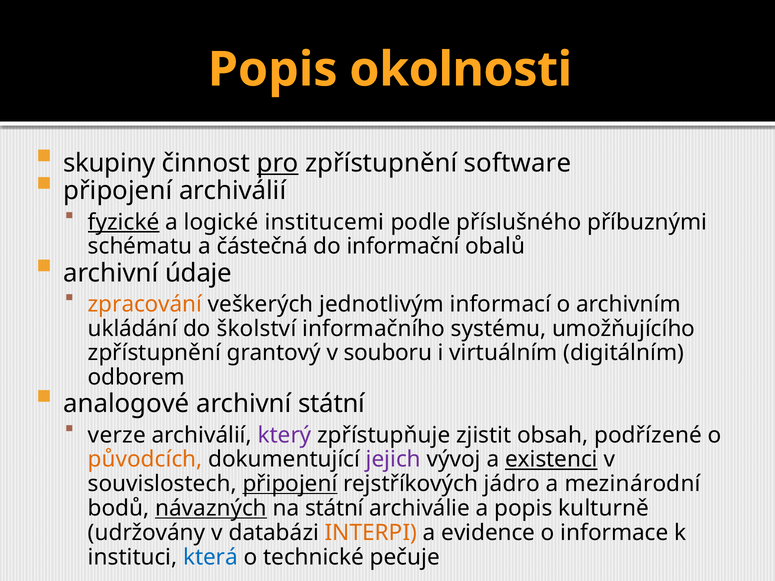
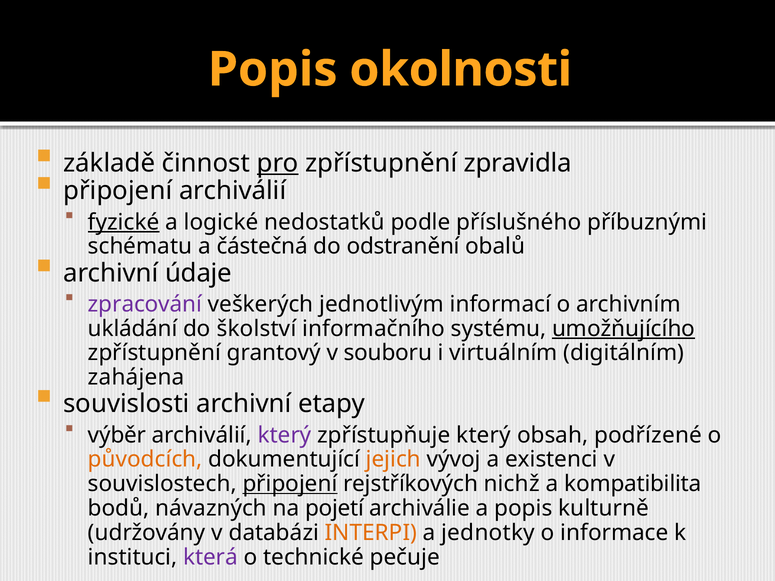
skupiny: skupiny -> základě (109, 163)
software: software -> zpravidla (518, 163)
institucemi: institucemi -> nedostatků (325, 222)
informační: informační -> odstranění (403, 247)
zpracování colour: orange -> purple (145, 304)
umožňujícího underline: none -> present (624, 329)
odborem: odborem -> zahájena (136, 378)
analogové: analogové -> souvislosti (126, 404)
archivní státní: státní -> etapy (332, 404)
verze: verze -> výběr (117, 435)
zpřístupňuje zjistit: zjistit -> který (484, 435)
jejich colour: purple -> orange (393, 460)
existenci underline: present -> none (551, 460)
jádro: jádro -> nichž (512, 484)
mezinárodní: mezinárodní -> kompatibilita (633, 484)
návazných underline: present -> none (211, 508)
na státní: státní -> pojetí (335, 508)
evidence: evidence -> jednotky (488, 533)
která colour: blue -> purple (211, 557)
